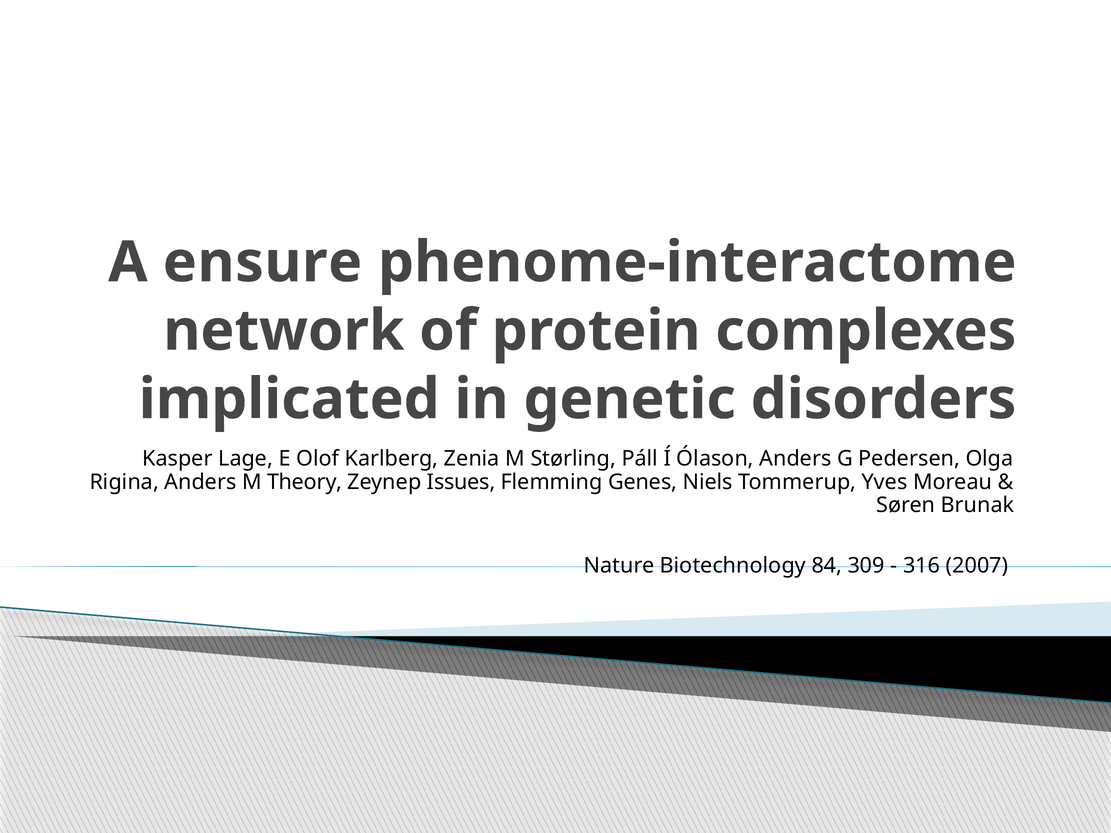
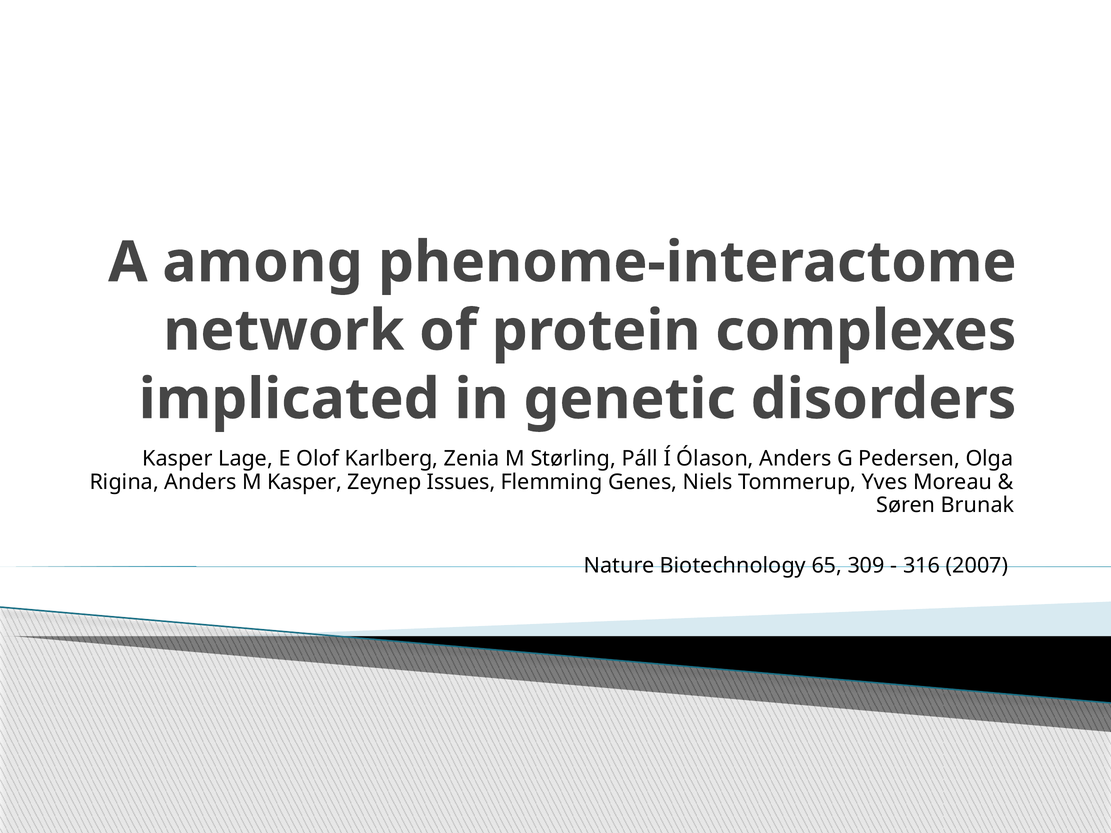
ensure: ensure -> among (263, 262)
M Theory: Theory -> Kasper (305, 482)
84: 84 -> 65 (827, 566)
